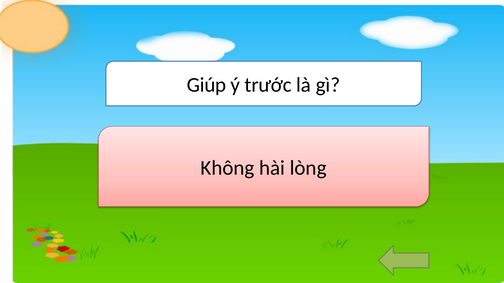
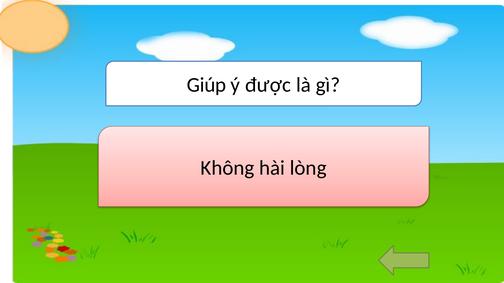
trước: trước -> được (268, 85)
